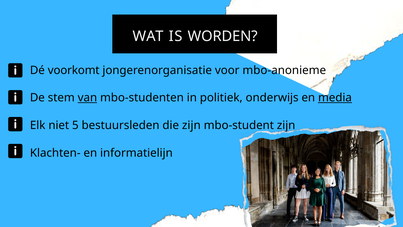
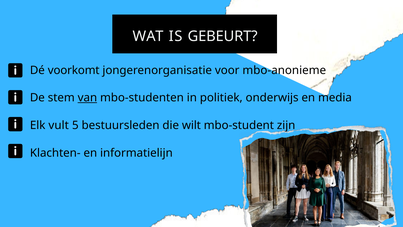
WORDEN: WORDEN -> GEBEURT (223, 36)
media underline: present -> none (335, 98)
niet: niet -> vult (59, 125)
die zijn: zijn -> wilt (191, 125)
